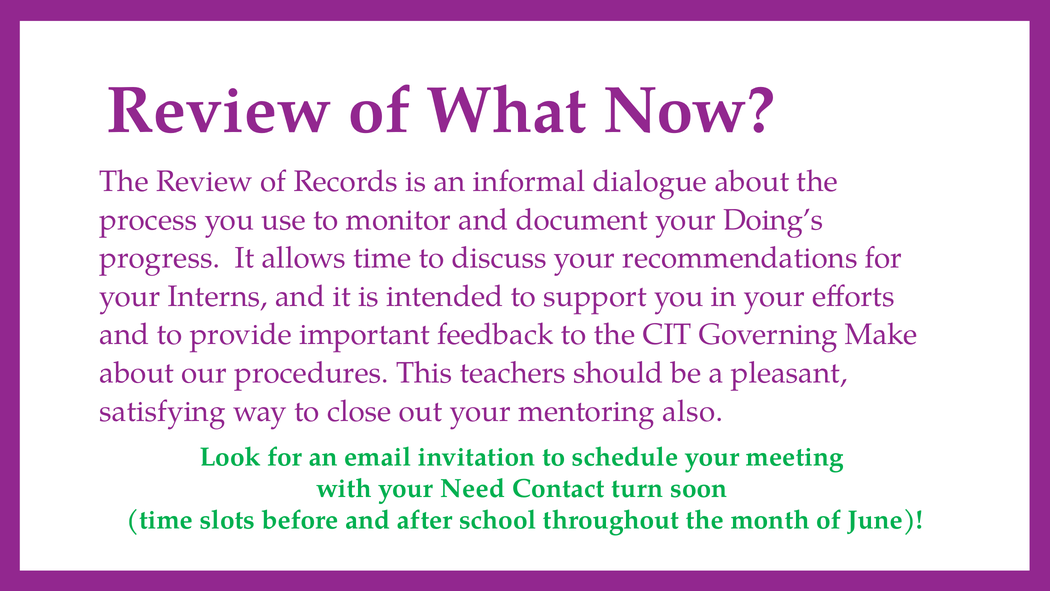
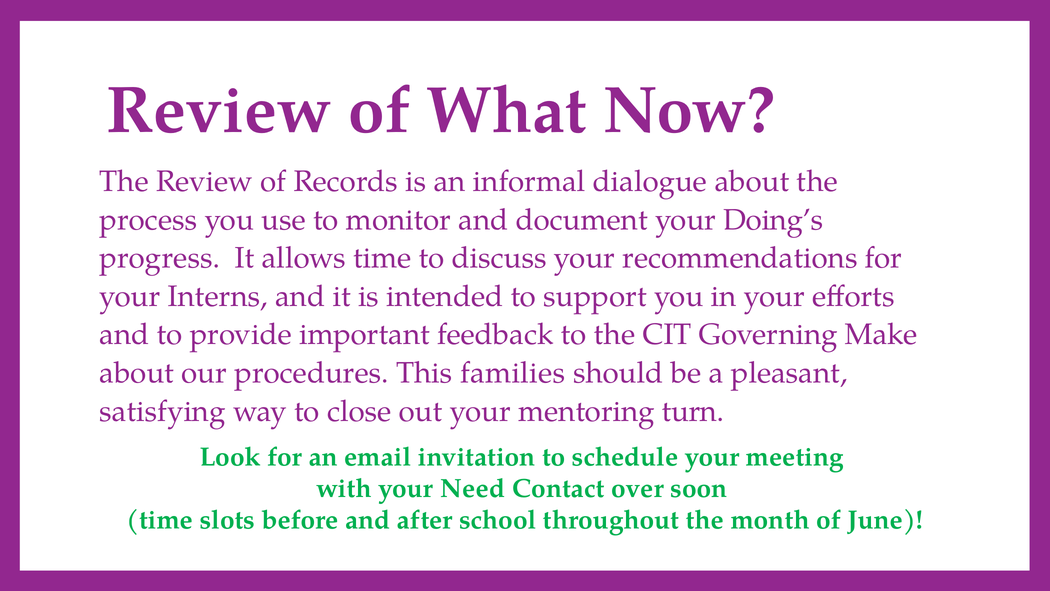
teachers: teachers -> families (513, 373)
also: also -> turn (693, 411)
turn: turn -> over (637, 488)
